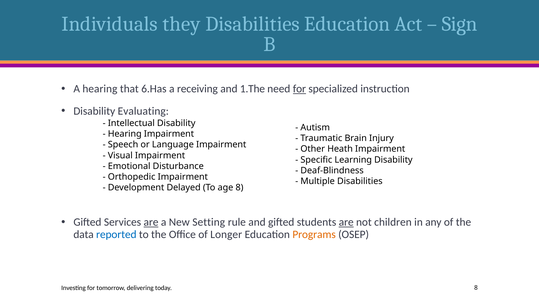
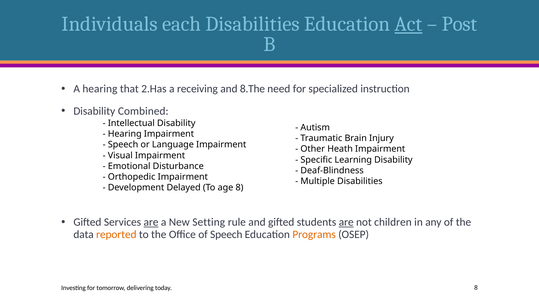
they: they -> each (182, 24)
Act underline: none -> present (408, 24)
Sign: Sign -> Post (460, 24)
6.Has: 6.Has -> 2.Has (154, 89)
1.The: 1.The -> 8.The (252, 89)
for underline: present -> none (299, 89)
Evaluating: Evaluating -> Combined (143, 111)
reported colour: blue -> orange (116, 235)
of Longer: Longer -> Speech (226, 235)
